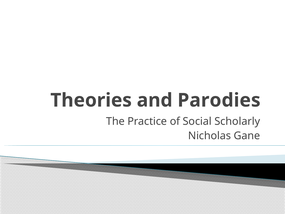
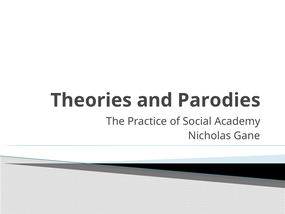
Scholarly: Scholarly -> Academy (237, 121)
